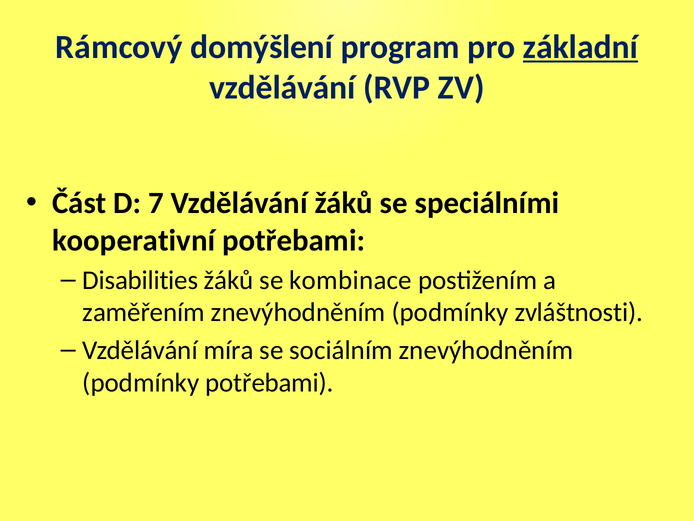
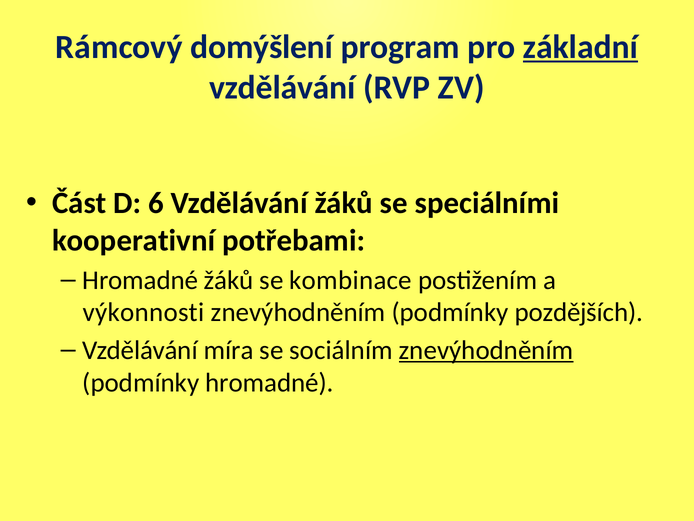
7: 7 -> 6 (156, 203)
Disabilities: Disabilities -> Hromadné (140, 280)
zaměřením: zaměřením -> výkonnosti (144, 312)
zvláštnosti: zvláštnosti -> pozdějších (579, 312)
znevýhodněním underline: none -> present (486, 350)
podmínky potřebami: potřebami -> hromadné (269, 382)
